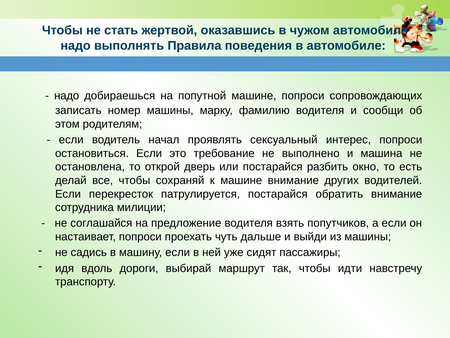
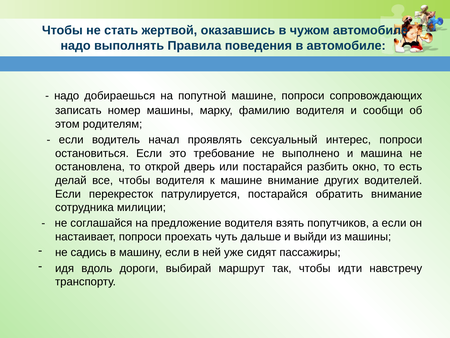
чтобы сохраняй: сохраняй -> водителя (180, 180)
